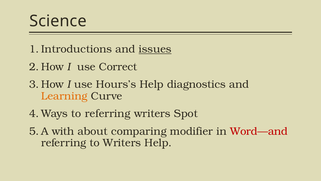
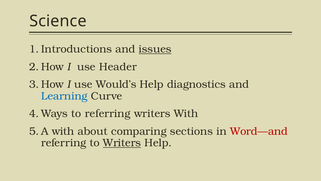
Correct: Correct -> Header (118, 67)
Hours’s: Hours’s -> Would’s (116, 84)
Learning colour: orange -> blue (64, 96)
writers Spot: Spot -> With (186, 113)
modifier: modifier -> sections (191, 131)
Writers underline: none -> present (122, 143)
